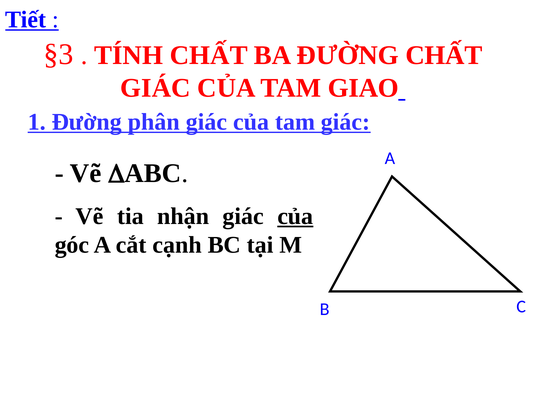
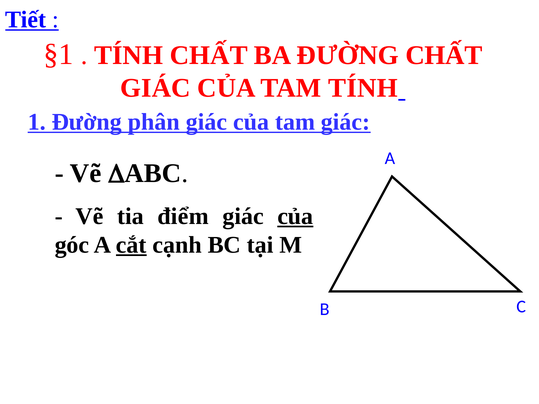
§3: §3 -> §1 (58, 54)
TAM GIAO: GIAO -> TÍNH (363, 88)
nhận: nhận -> điểm (183, 216)
cắt underline: none -> present (131, 245)
